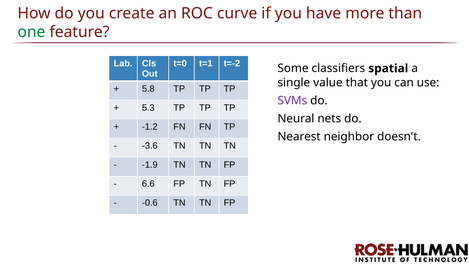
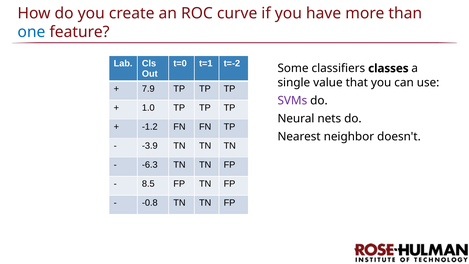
one colour: green -> blue (31, 32)
spatial: spatial -> classes (388, 68)
5.8: 5.8 -> 7.9 (148, 89)
5.3: 5.3 -> 1.0 (148, 108)
-3.6: -3.6 -> -3.9 (150, 146)
-1.9: -1.9 -> -6.3 (150, 165)
6.6: 6.6 -> 8.5 (148, 184)
-0.6: -0.6 -> -0.8 (150, 203)
